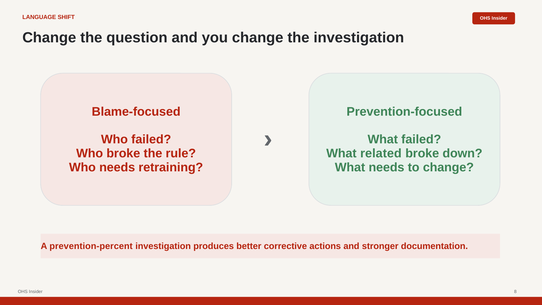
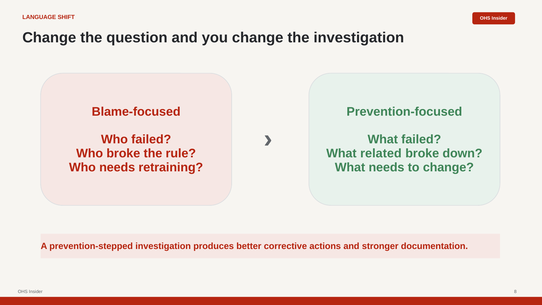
prevention-percent: prevention-percent -> prevention-stepped (91, 246)
